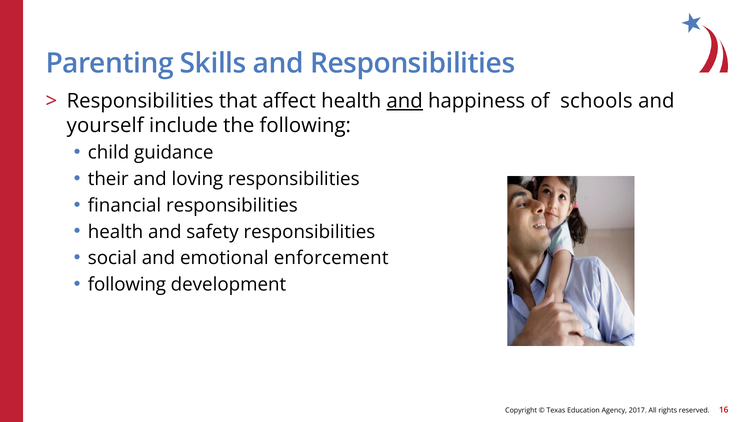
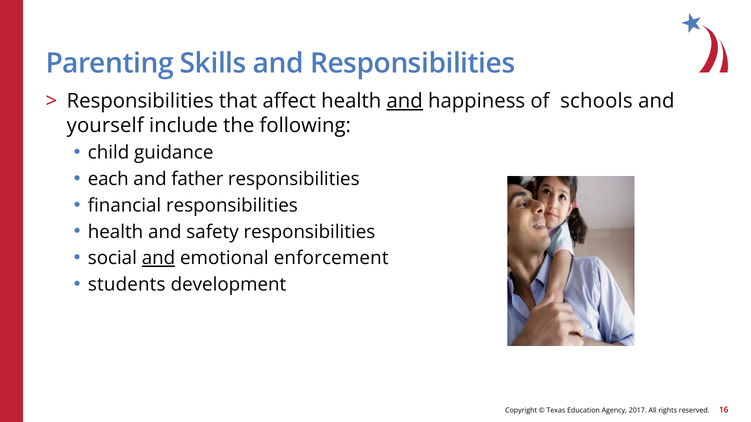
their: their -> each (108, 179)
loving: loving -> father (197, 179)
and underline: none -> present (159, 259)
following: following -> students (127, 285)
